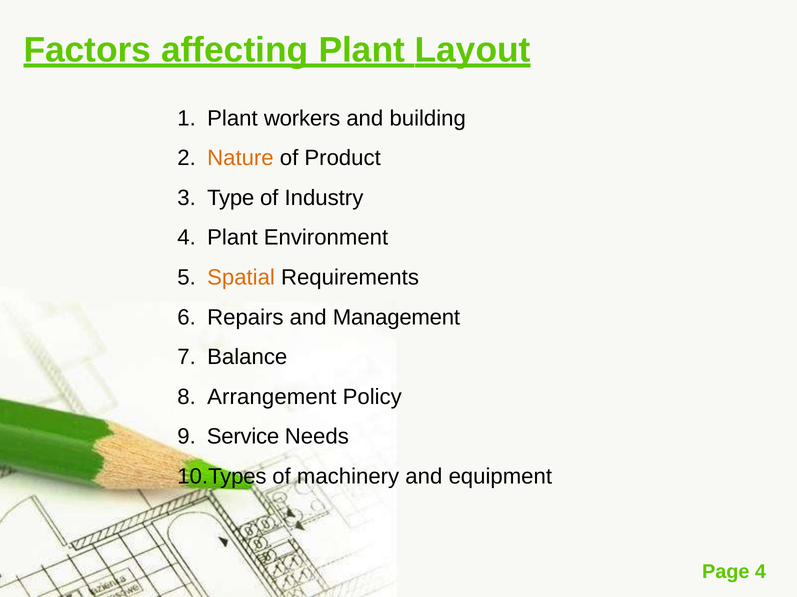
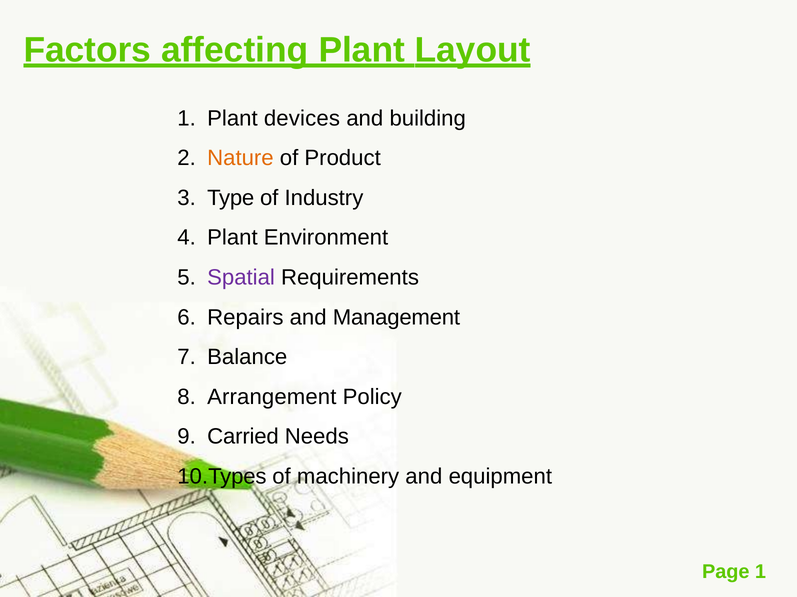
workers: workers -> devices (302, 118)
Spatial colour: orange -> purple (241, 278)
Service: Service -> Carried (243, 437)
Page 4: 4 -> 1 (760, 573)
